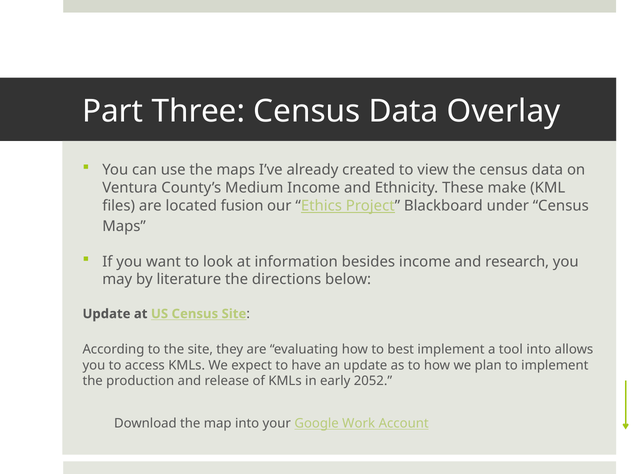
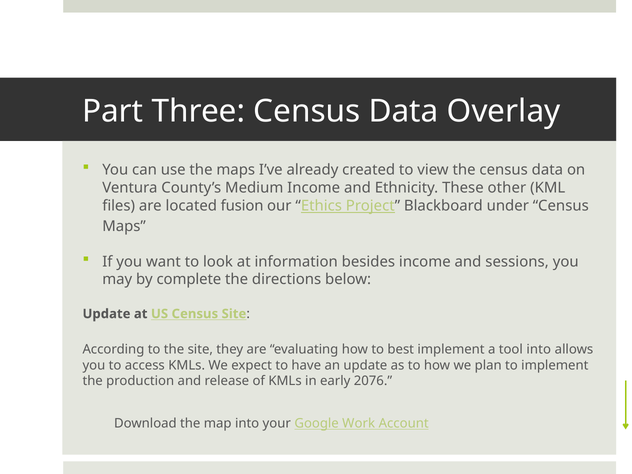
make: make -> other (507, 188)
research: research -> sessions (517, 262)
literature: literature -> complete (189, 280)
2052: 2052 -> 2076 (373, 381)
